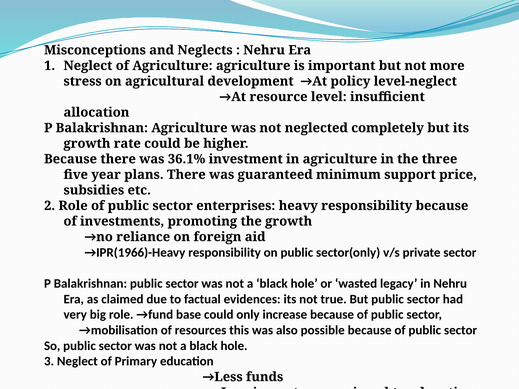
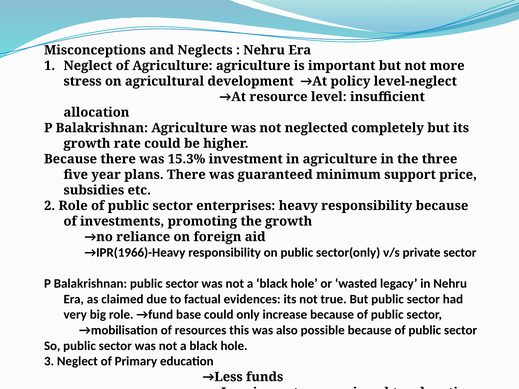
36.1%: 36.1% -> 15.3% (187, 159)
